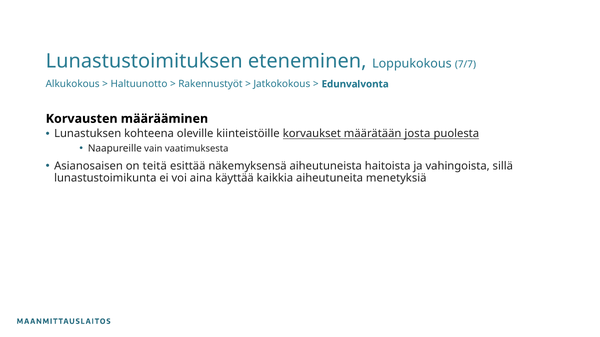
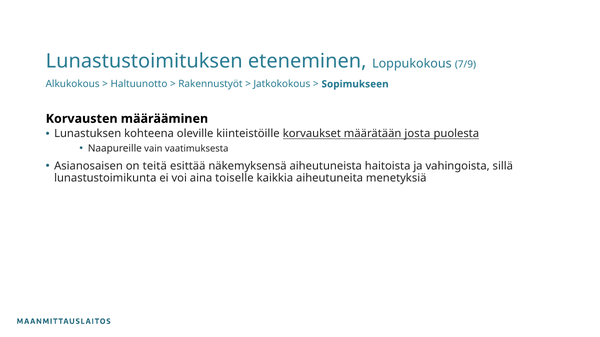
7/7: 7/7 -> 7/9 (465, 64)
Edunvalvonta: Edunvalvonta -> Sopimukseen (355, 84)
käyttää: käyttää -> toiselle (234, 178)
